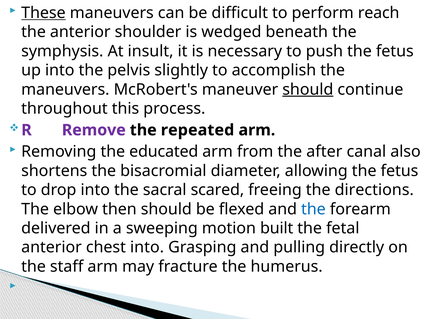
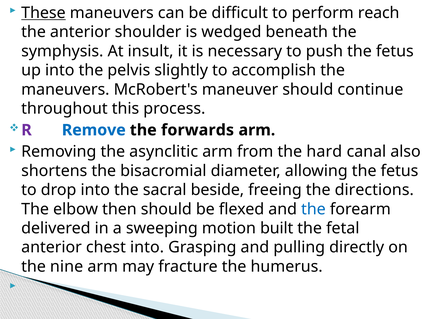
should underline: present -> none (308, 90)
Remove colour: purple -> blue (94, 130)
repeated: repeated -> forwards (198, 130)
educated: educated -> asynclitic (164, 152)
after: after -> hard (324, 152)
scared: scared -> beside (217, 190)
staff: staff -> nine (67, 267)
